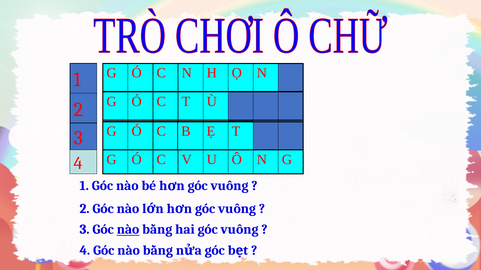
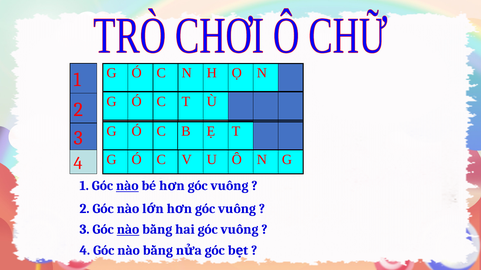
nào underline: none -> present (127, 186)
